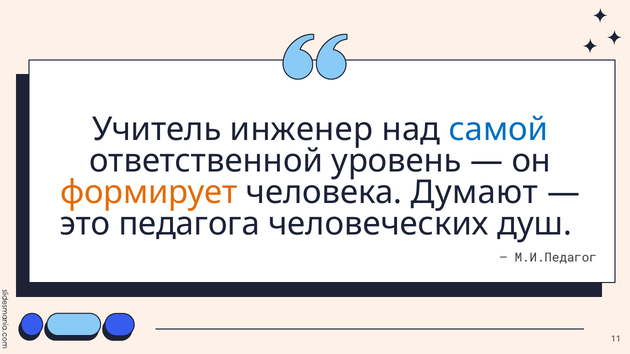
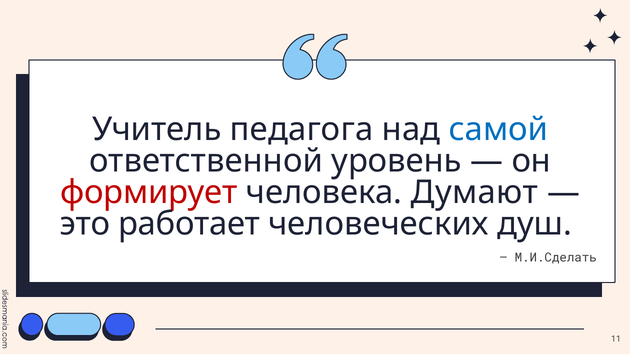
инженер: инженер -> педагога (302, 130)
формирует colour: orange -> red (149, 193)
педагога: педагога -> работает (189, 224)
М.И.Педагог: М.И.Педагог -> М.И.Сделать (556, 258)
